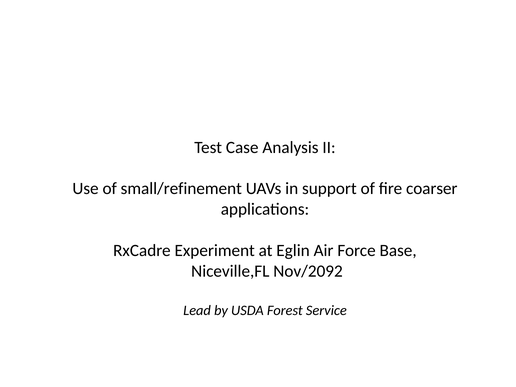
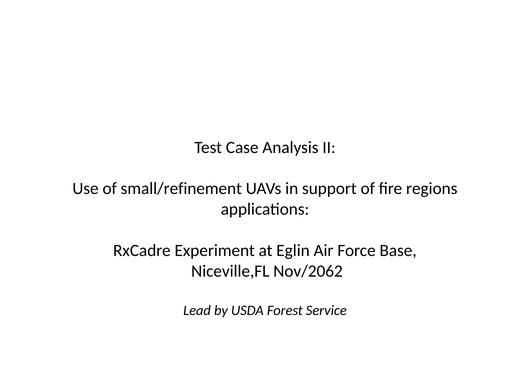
coarser: coarser -> regions (432, 189)
Nov/2092: Nov/2092 -> Nov/2062 (308, 271)
